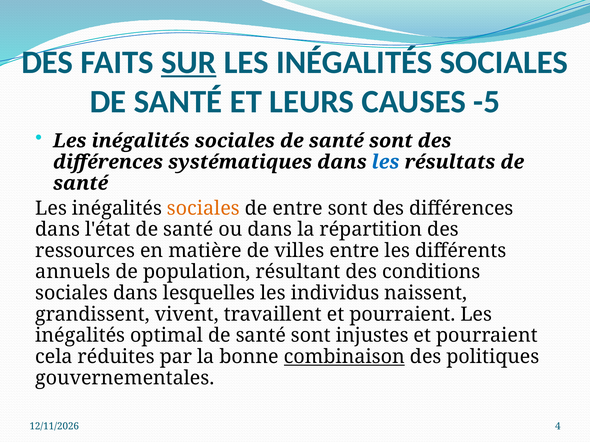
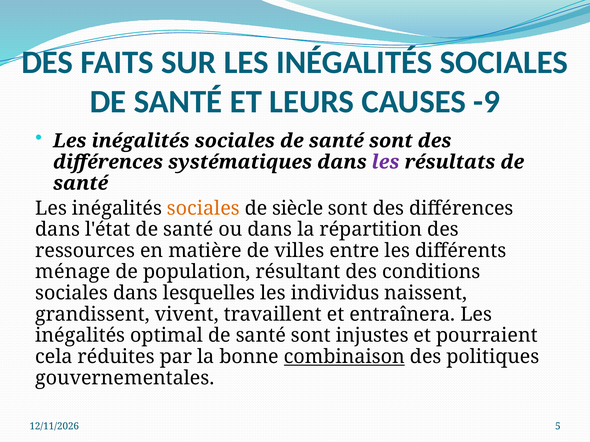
SUR underline: present -> none (189, 62)
-5: -5 -> -9 (487, 102)
les colour: blue -> purple (386, 162)
de entre: entre -> siècle (298, 208)
annuels: annuels -> ménage (73, 272)
travaillent et pourraient: pourraient -> entraînera (402, 315)
4: 4 -> 5 (558, 427)
